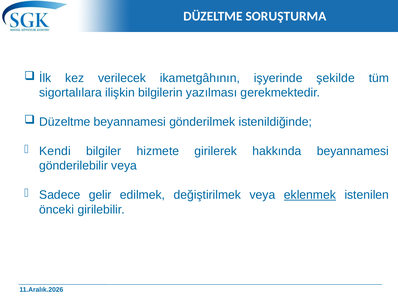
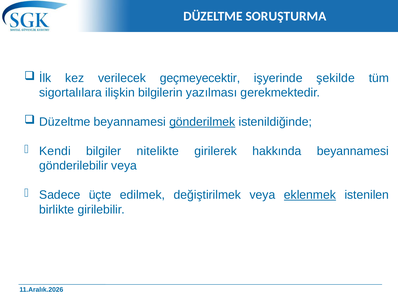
ikametgâhının: ikametgâhının -> geçmeyecektir (200, 78)
gönderilmek underline: none -> present (202, 122)
hizmete: hizmete -> nitelikte (158, 151)
gelir: gelir -> üçte (100, 195)
önceki: önceki -> birlikte (57, 209)
